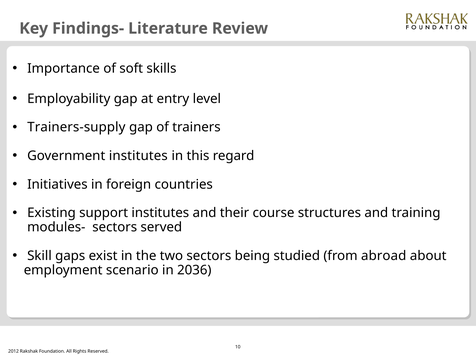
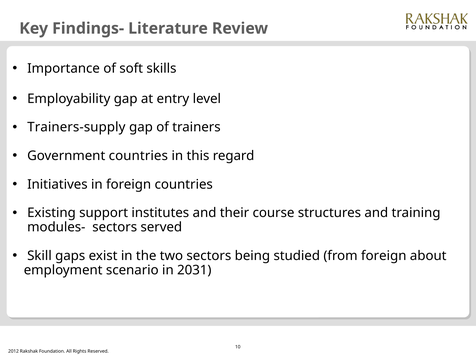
Government institutes: institutes -> countries (138, 156)
from abroad: abroad -> foreign (384, 256)
2036: 2036 -> 2031 (194, 270)
